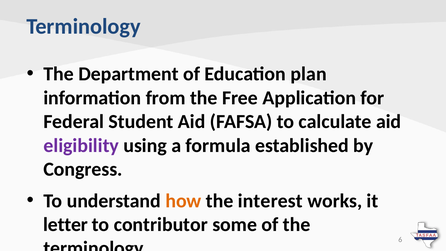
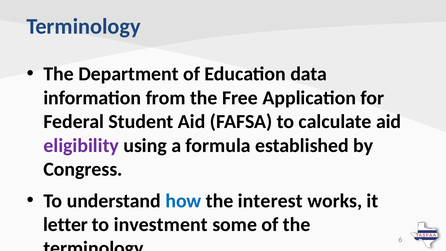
plan: plan -> data (309, 74)
how colour: orange -> blue (183, 201)
contributor: contributor -> investment (161, 225)
